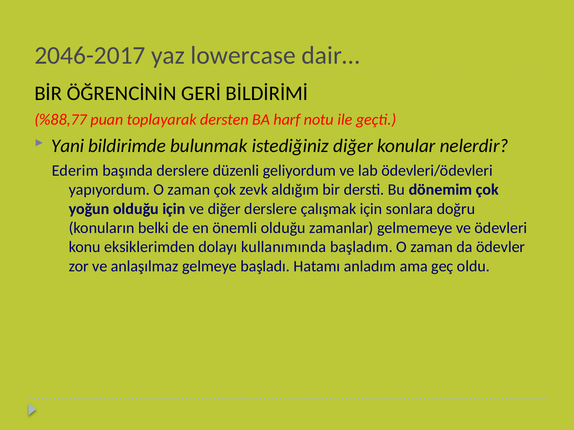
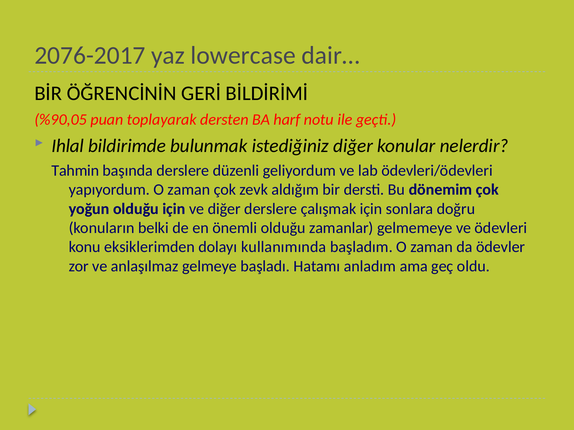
2046-2017: 2046-2017 -> 2076-2017 (90, 55)
%88,77: %88,77 -> %90,05 (61, 120)
Yani: Yani -> Ihlal (68, 146)
Ederim: Ederim -> Tahmin (75, 171)
